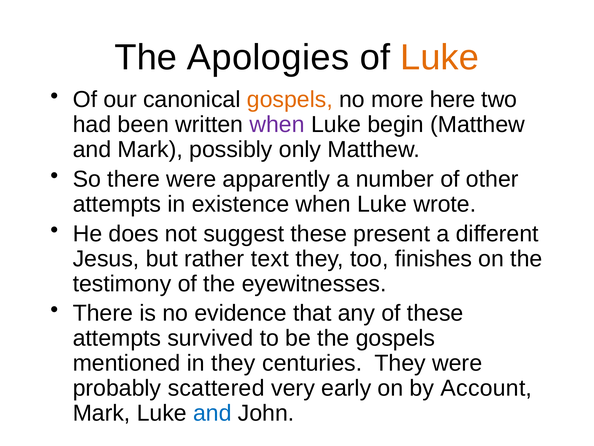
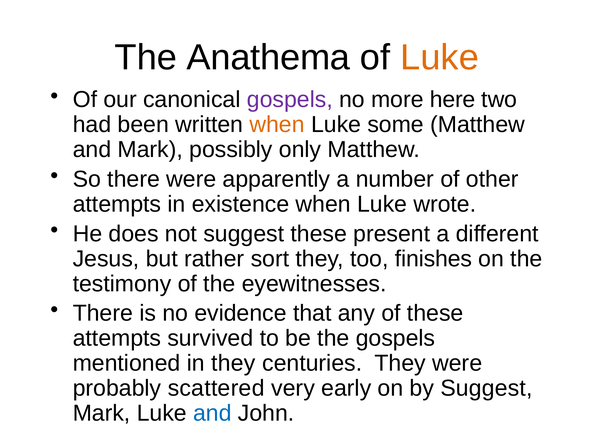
Apologies: Apologies -> Anathema (268, 58)
gospels colour: orange -> purple (290, 99)
when colour: purple -> orange (277, 124)
begin: begin -> some (396, 124)
text: text -> sort (270, 258)
by Account: Account -> Suggest (486, 388)
